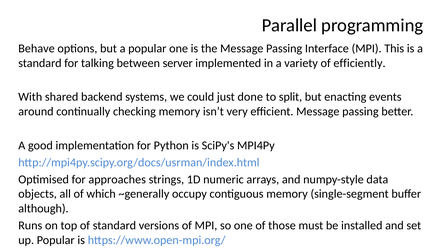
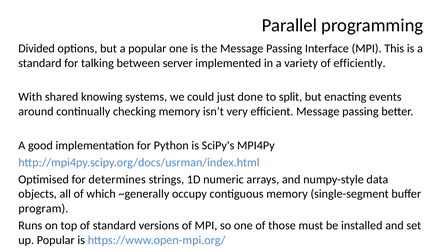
Behave: Behave -> Divided (37, 48)
backend: backend -> knowing (102, 97)
approaches: approaches -> determines (117, 179)
although: although -> program (43, 208)
